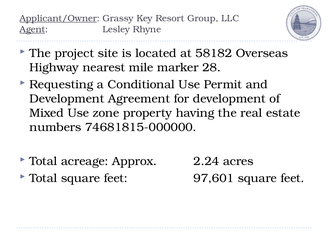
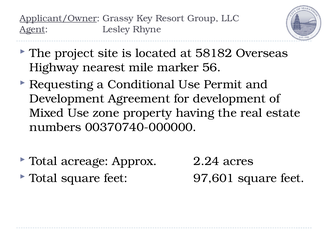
28: 28 -> 56 (212, 68)
74681815-000000: 74681815-000000 -> 00370740-000000 (141, 127)
